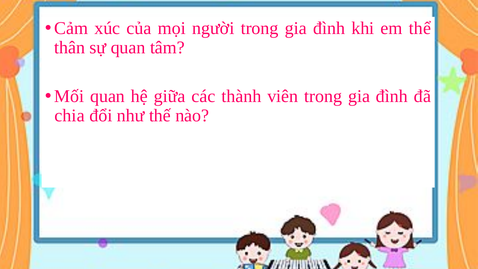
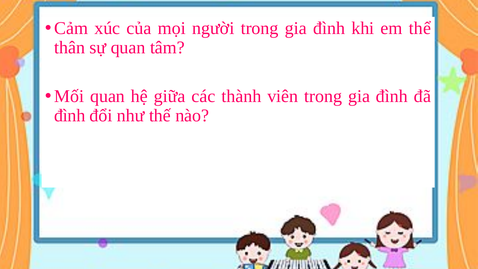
chia: chia -> đình (70, 116)
